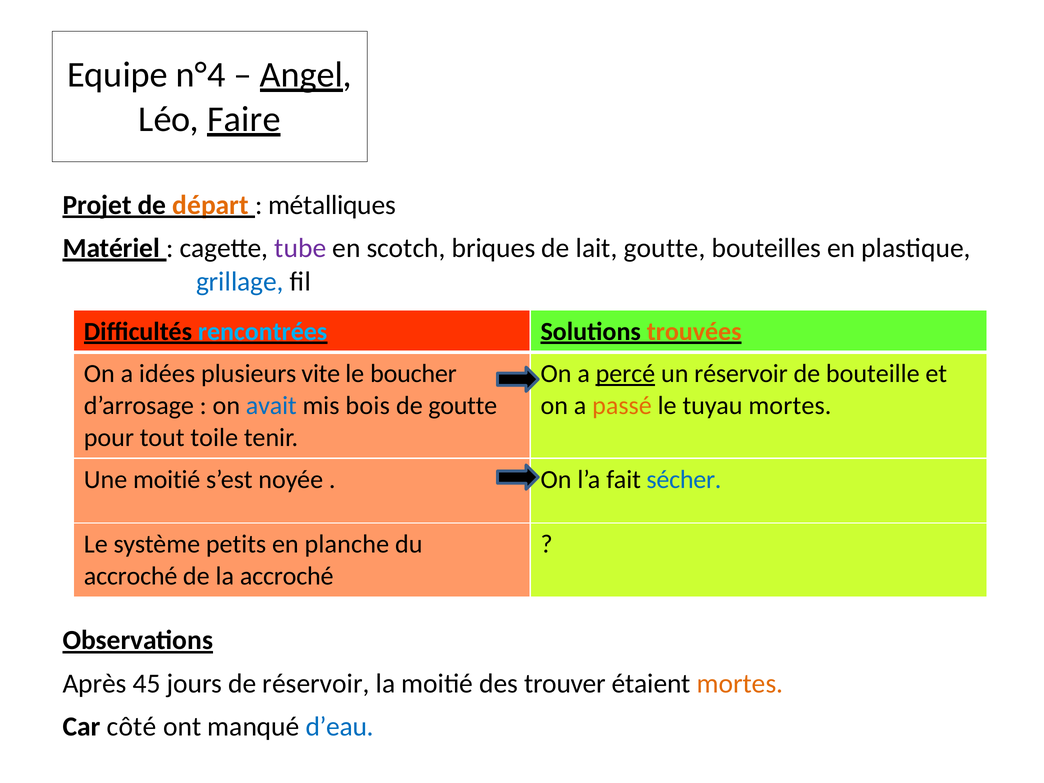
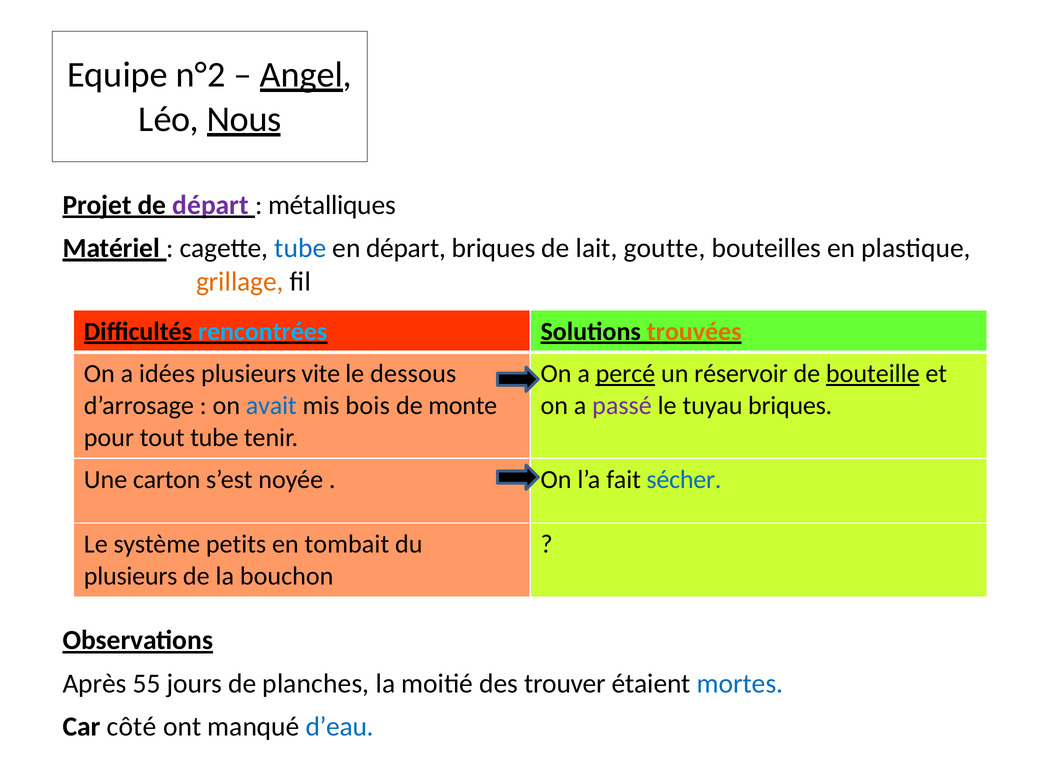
n°4: n°4 -> n°2 (201, 75)
Faire: Faire -> Nous (244, 119)
départ colour: orange -> purple (211, 205)
tube colour: purple -> blue (300, 248)
en scotch: scotch -> départ (406, 248)
grillage colour: blue -> orange (240, 282)
boucher: boucher -> dessous (413, 374)
bouteille underline: none -> present (873, 374)
de goutte: goutte -> monte (463, 406)
passé colour: orange -> purple (622, 406)
tuyau mortes: mortes -> briques (790, 406)
tout toile: toile -> tube (214, 437)
Une moitié: moitié -> carton (167, 480)
planche: planche -> tombait (347, 544)
accroché: accroché -> plusieurs (131, 576)
la accroché: accroché -> bouchon (287, 576)
45: 45 -> 55 (147, 684)
de réservoir: réservoir -> planches (316, 684)
mortes colour: orange -> blue (740, 684)
